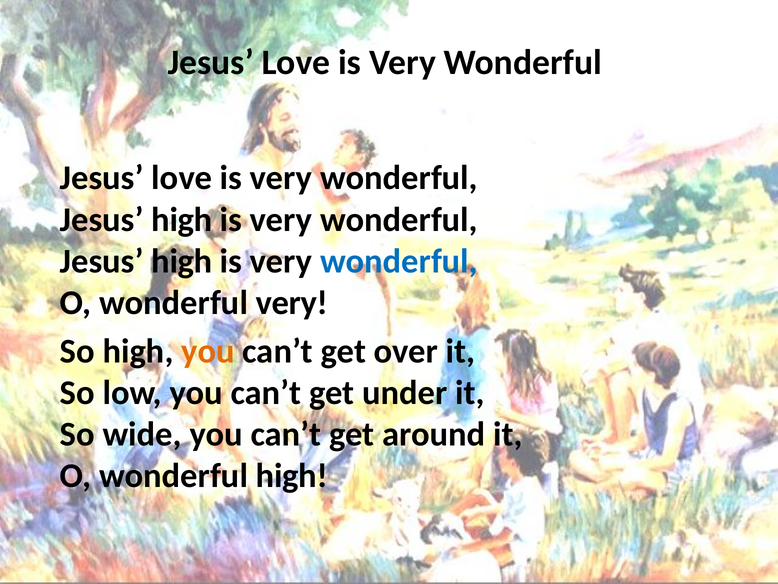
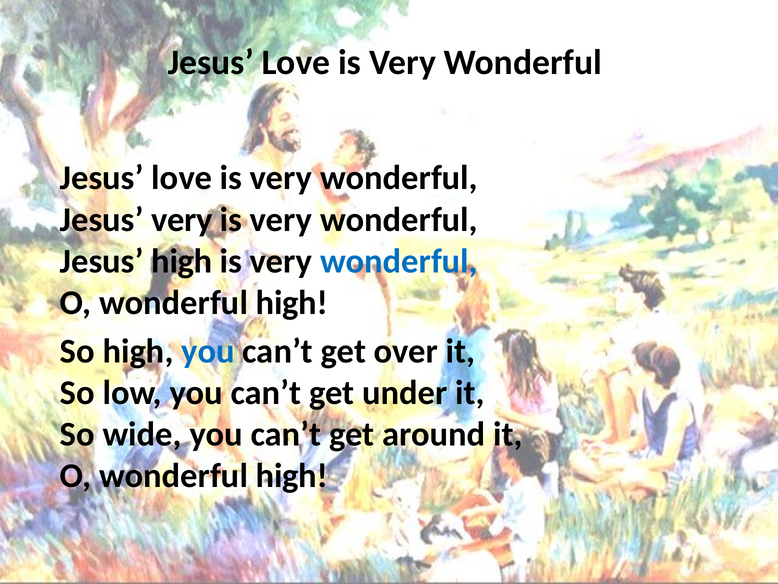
high: high -> very (182, 219)
very: very -> high (292, 303)
you colour: orange -> blue (208, 351)
